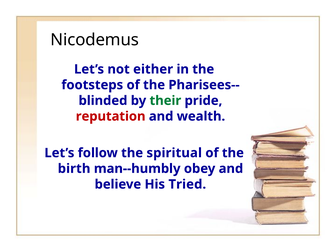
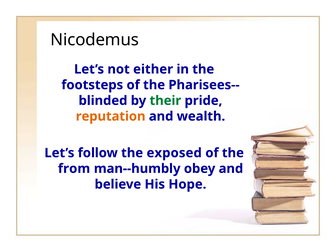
reputation colour: red -> orange (111, 116)
spiritual: spiritual -> exposed (174, 153)
birth: birth -> from (74, 169)
Tried: Tried -> Hope (187, 184)
